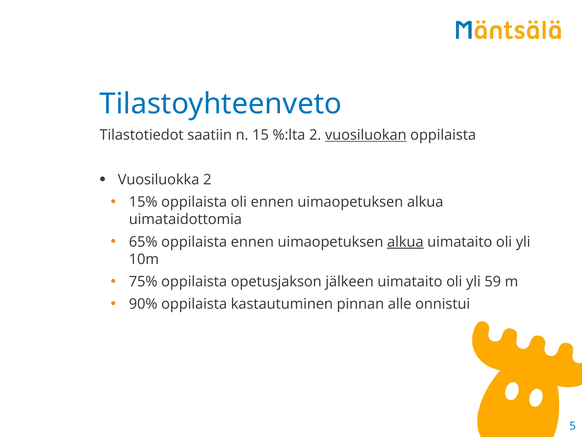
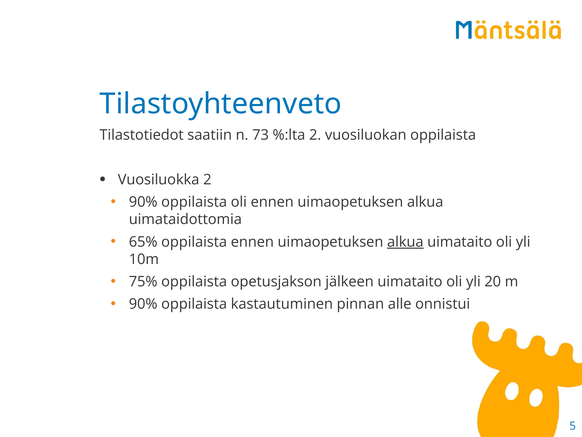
15: 15 -> 73 (261, 135)
vuosiluokan underline: present -> none (366, 135)
15%: 15% -> 90% (143, 202)
59: 59 -> 20 (493, 281)
